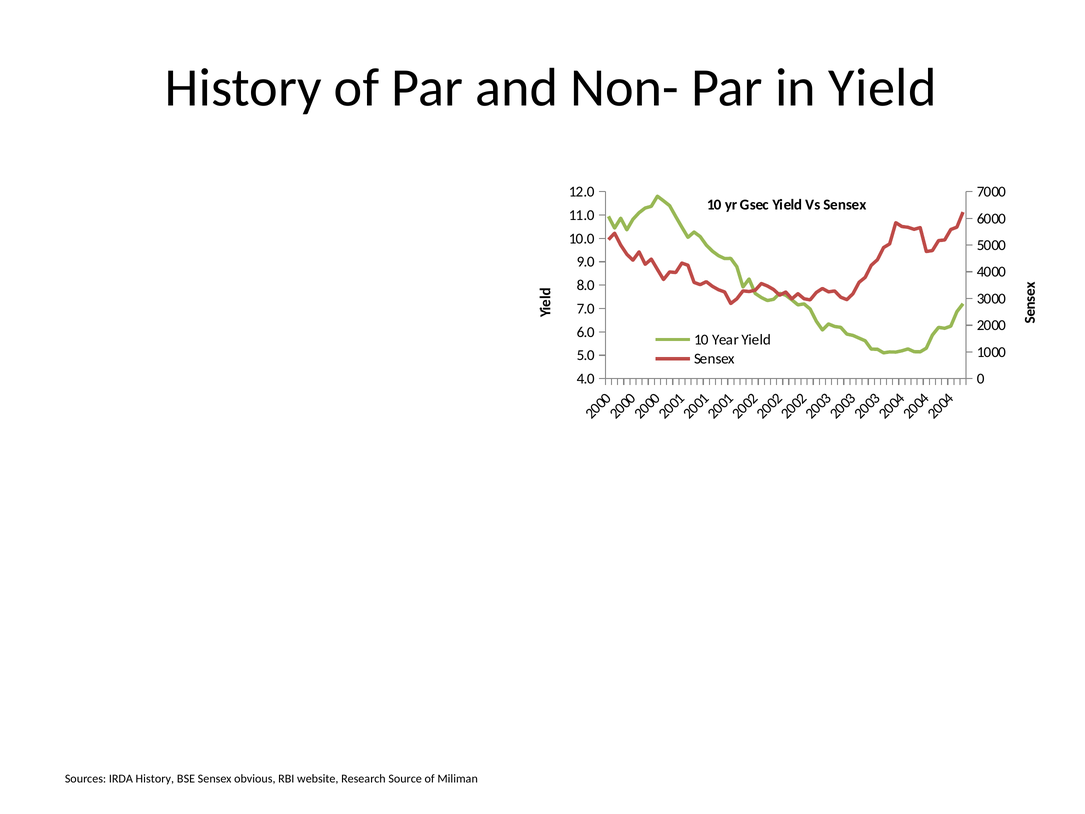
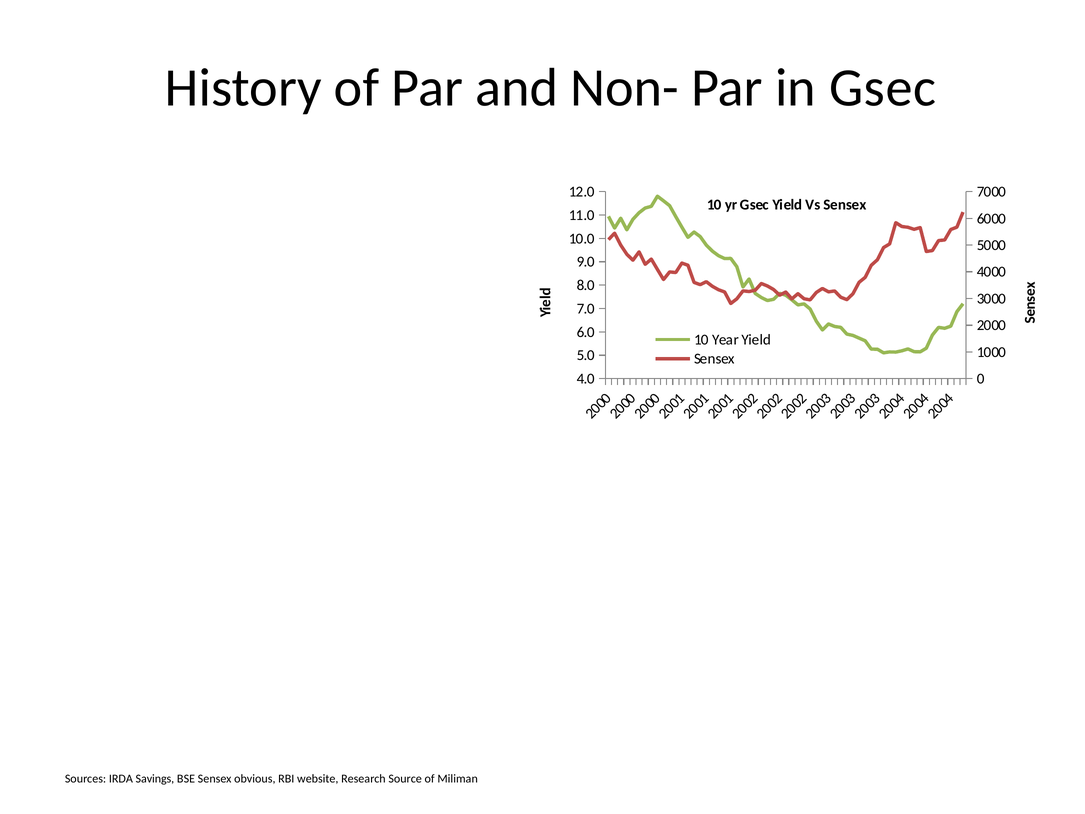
in Yield: Yield -> Gsec (882, 88)
IRDA History: History -> Savings (155, 778)
